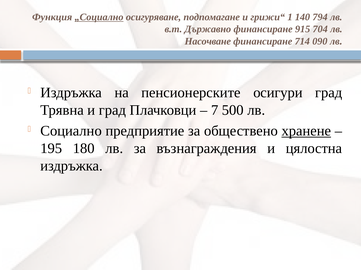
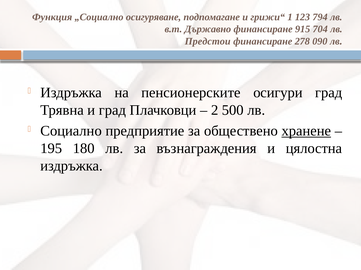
„Социално underline: present -> none (99, 17)
140: 140 -> 123 (302, 17)
Насочване: Насочване -> Предстои (208, 41)
714: 714 -> 278 (302, 41)
7: 7 -> 2 (215, 110)
